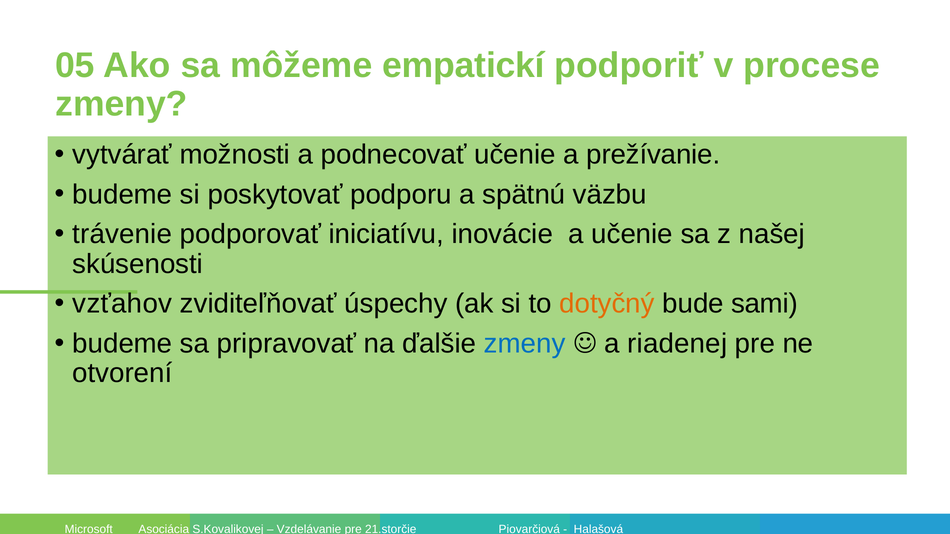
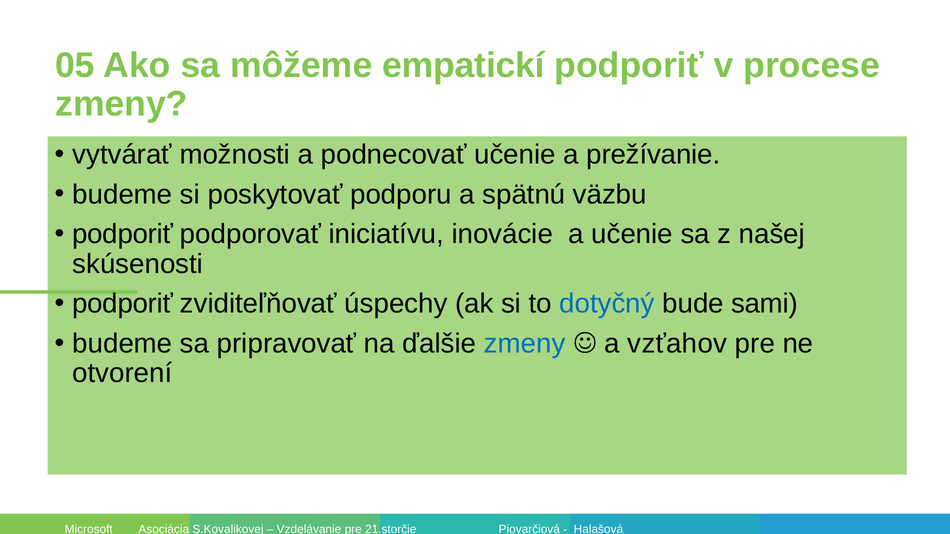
trávenie: trávenie -> podporiť (123, 234)
vzťahov: vzťahov -> podporiť (123, 304)
dotyčný colour: orange -> blue (607, 304)
riadenej: riadenej -> vzťahov (677, 344)
